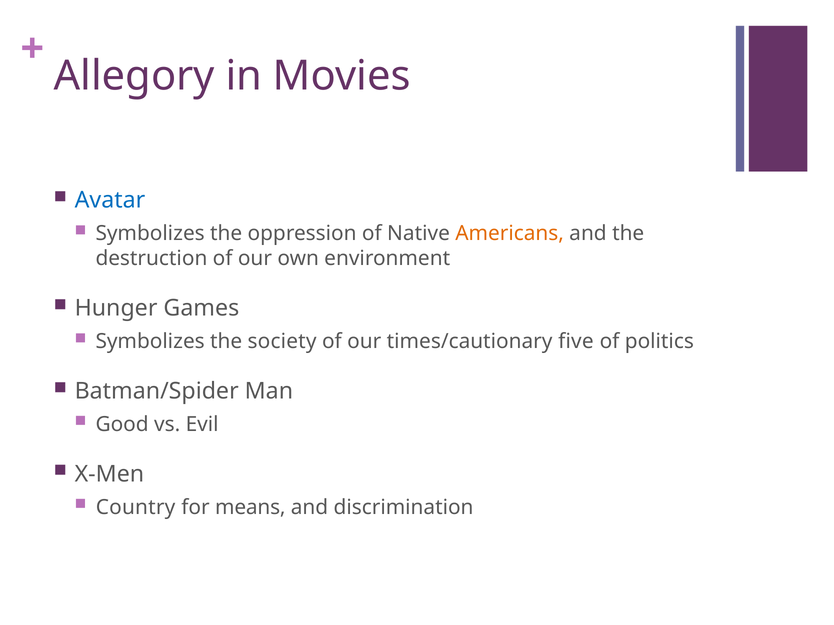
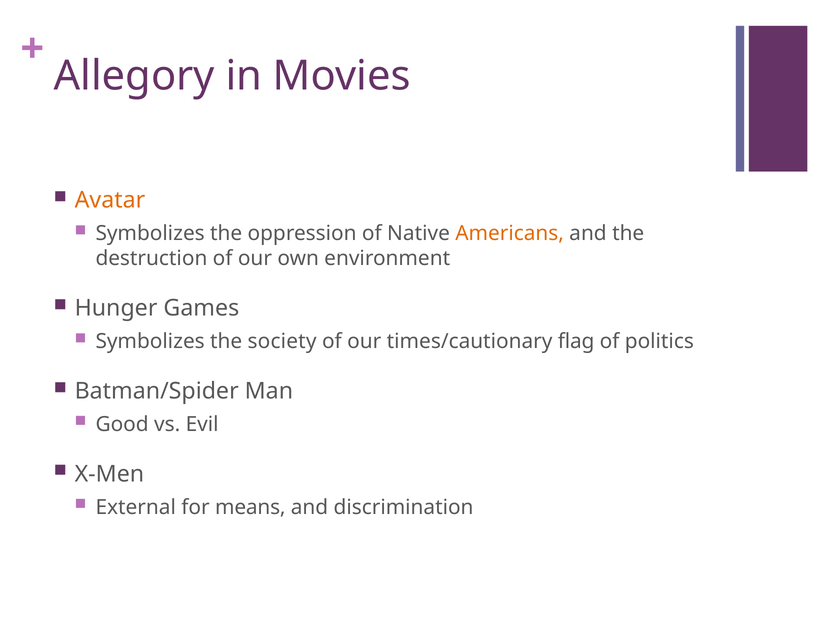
Avatar colour: blue -> orange (110, 200)
five: five -> flag (576, 342)
Country: Country -> External (136, 508)
